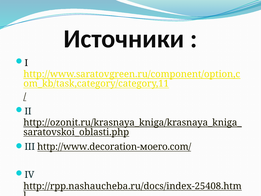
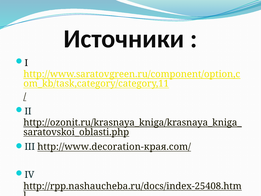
http://www.decoration-моего.com/: http://www.decoration-моего.com/ -> http://www.decoration-края.com/ (114, 147)
